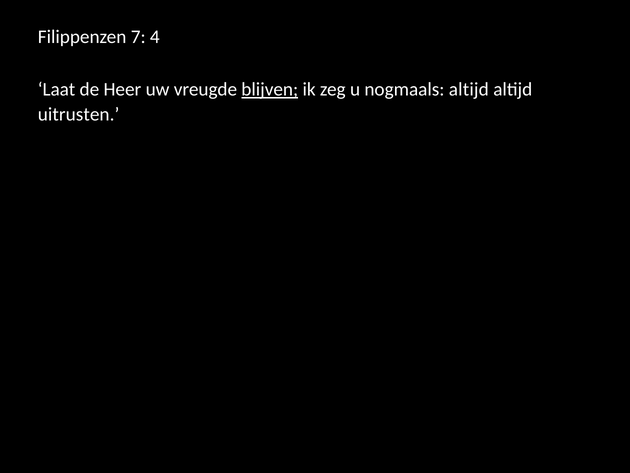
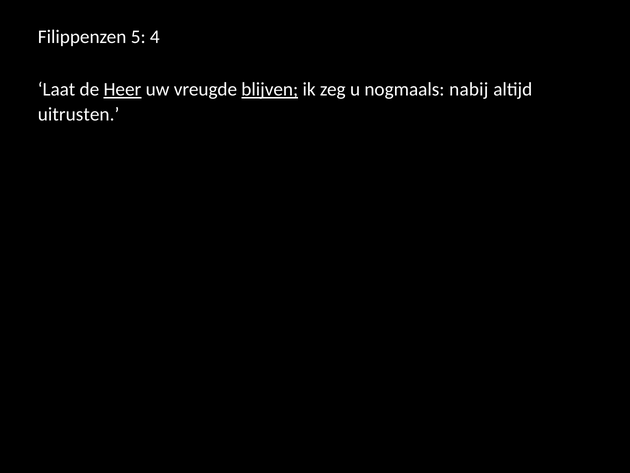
7: 7 -> 5 (138, 37)
Heer underline: none -> present (122, 89)
nogmaals altijd: altijd -> nabij (469, 89)
